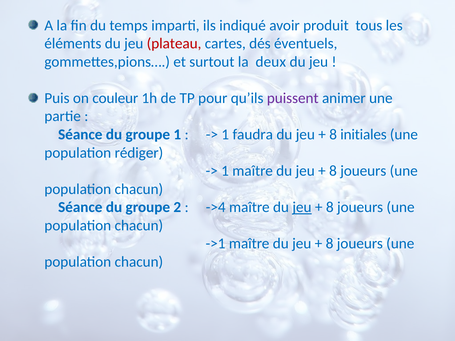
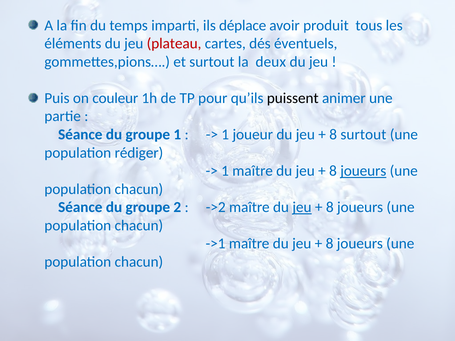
indiqué: indiqué -> déplace (243, 25)
puissent colour: purple -> black (293, 98)
faudra: faudra -> joueur (253, 135)
8 initiales: initiales -> surtout (363, 135)
joueurs underline: none -> present (363, 171)
->4: ->4 -> ->2 (216, 207)
